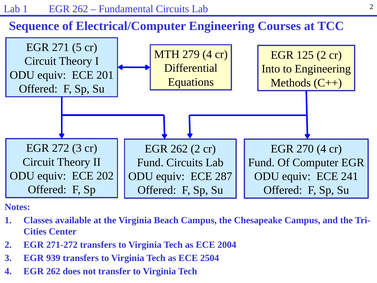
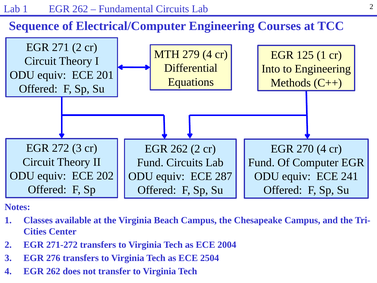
271 5: 5 -> 2 (77, 47)
125 2: 2 -> 1 (321, 55)
939: 939 -> 276 (53, 258)
